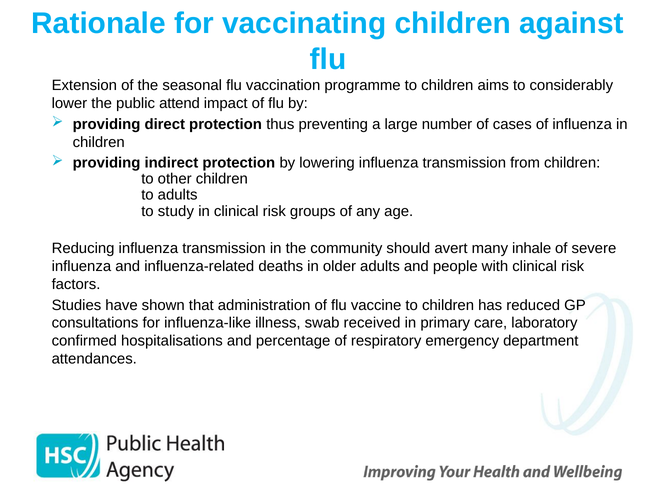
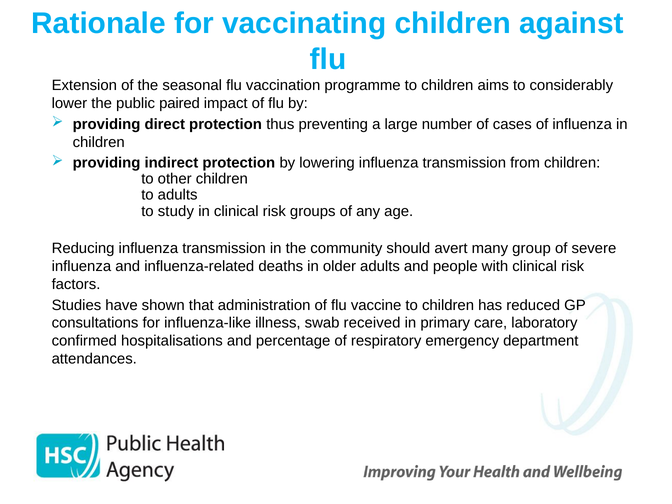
attend: attend -> paired (179, 103)
inhale: inhale -> group (532, 248)
